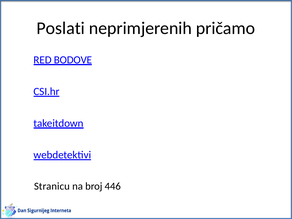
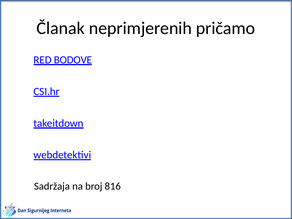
Poslati: Poslati -> Članak (61, 28)
Stranicu: Stranicu -> Sadržaja (52, 186)
446: 446 -> 816 (113, 186)
